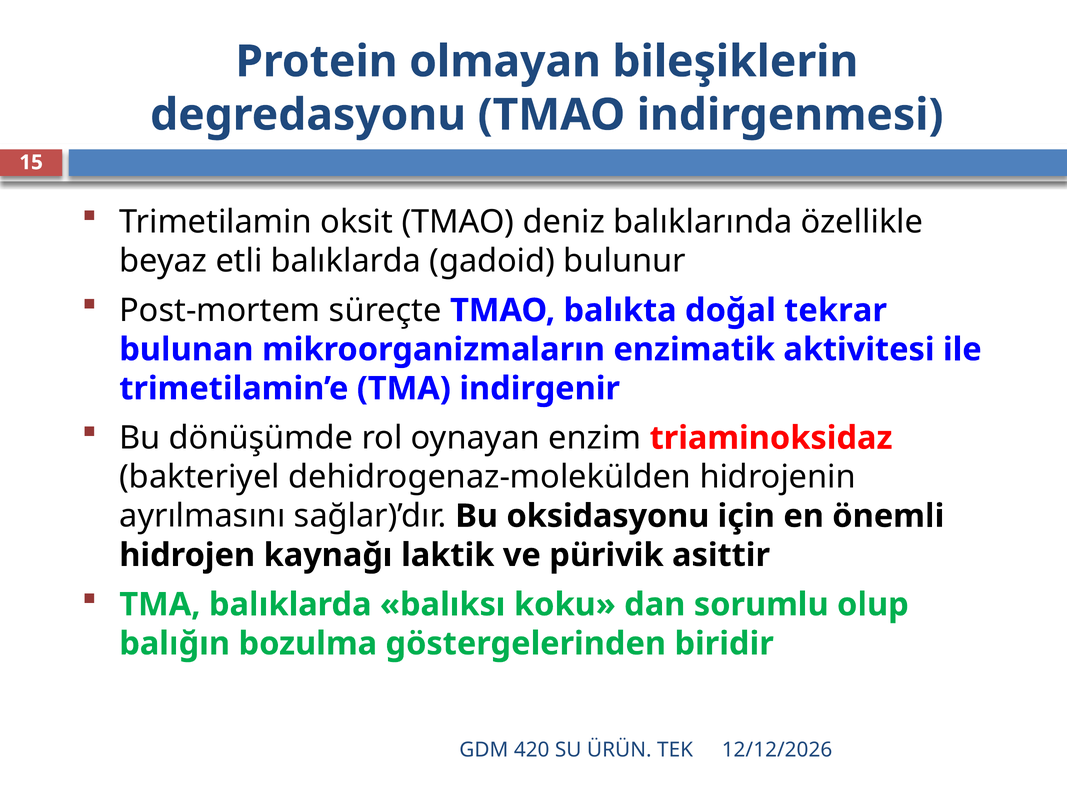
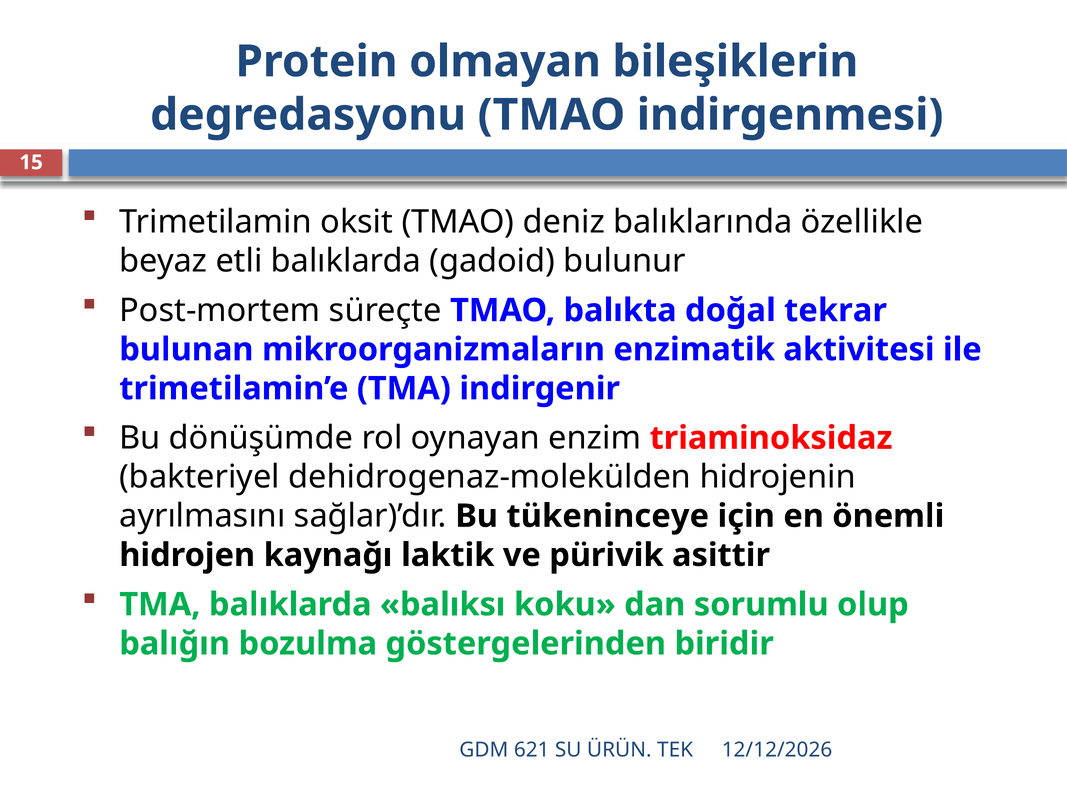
oksidasyonu: oksidasyonu -> tükeninceye (608, 516)
420: 420 -> 621 (532, 750)
